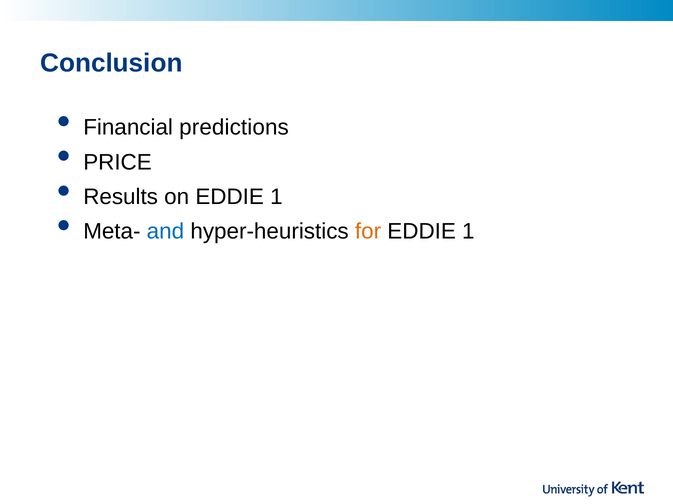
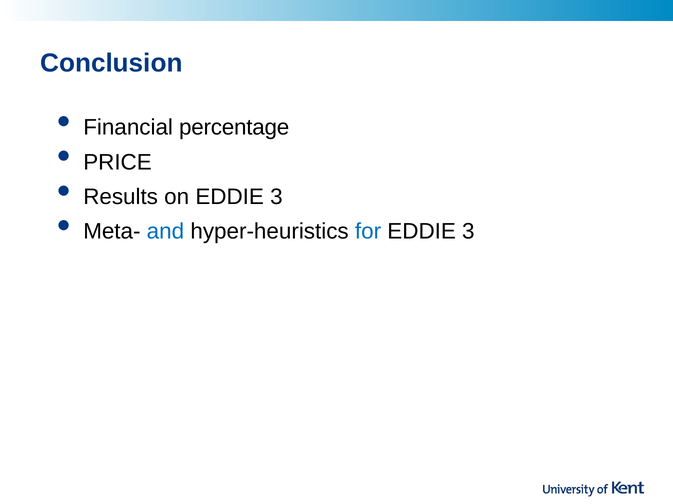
predictions: predictions -> percentage (234, 128)
on EDDIE 1: 1 -> 3 (276, 197)
for colour: orange -> blue (368, 232)
1: 1 -> 3 (468, 232)
